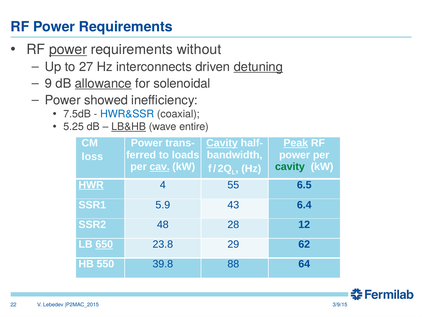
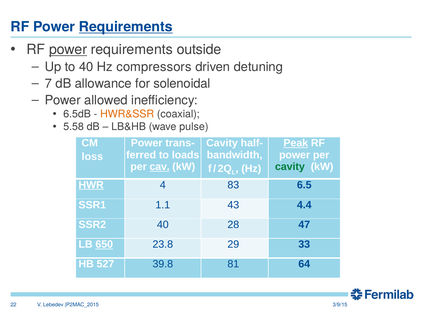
Requirements underline: none -> present (126, 27)
without: without -> outside (199, 49)
to 27: 27 -> 40 (86, 67)
interconnects: interconnects -> compressors (154, 67)
detuning underline: present -> none (258, 67)
9: 9 -> 7 (48, 83)
allowance underline: present -> none (103, 83)
showed: showed -> allowed (106, 100)
7.5dB: 7.5dB -> 6.5dB (77, 114)
HWR&SSR colour: blue -> orange (127, 114)
5.25: 5.25 -> 5.58 (74, 127)
LB&HB underline: present -> none (129, 127)
entire: entire -> pulse (194, 127)
Cavity underline: present -> none (222, 143)
55: 55 -> 83 (233, 185)
5.9: 5.9 -> 1.1 (163, 205)
6.4: 6.4 -> 4.4 (304, 205)
SSR2 48: 48 -> 40 (163, 224)
12: 12 -> 47 (304, 224)
62: 62 -> 33 (304, 244)
550: 550 -> 527 (105, 264)
88: 88 -> 81 (233, 264)
